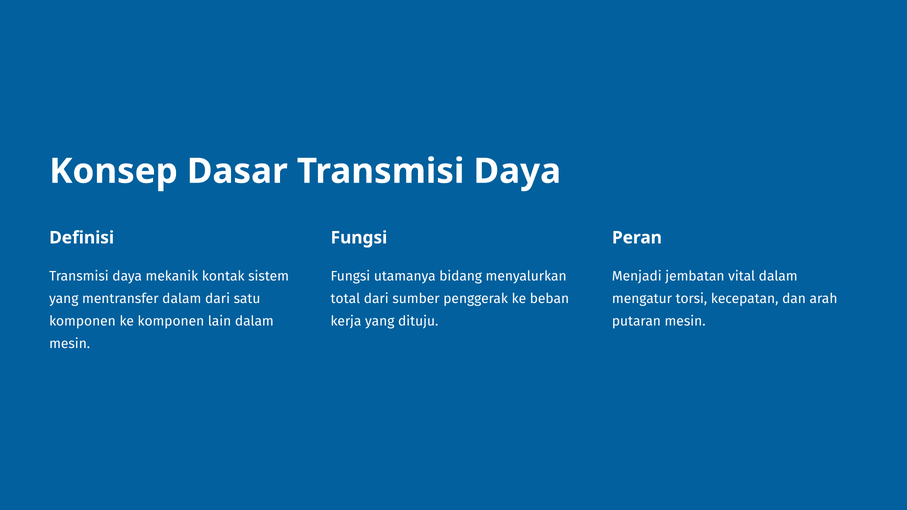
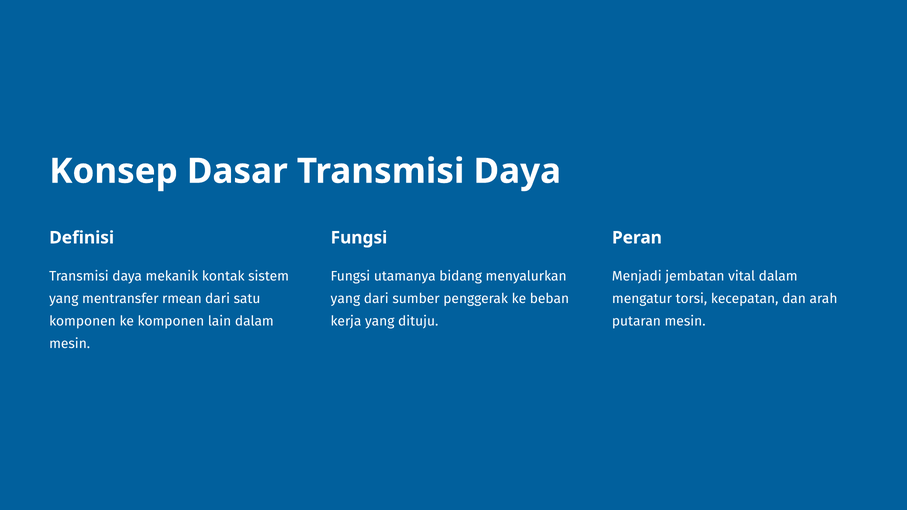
mentransfer dalam: dalam -> rmean (182, 299)
total: total -> yang (345, 299)
